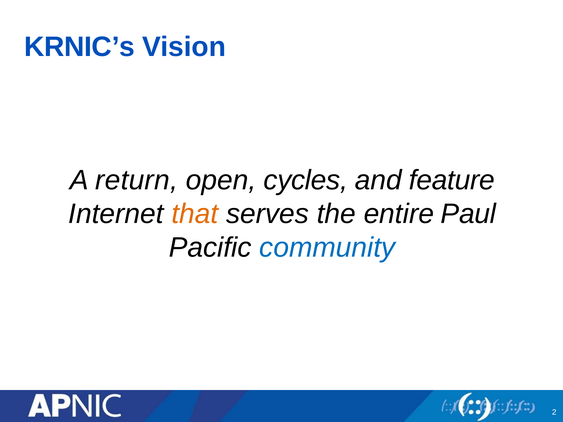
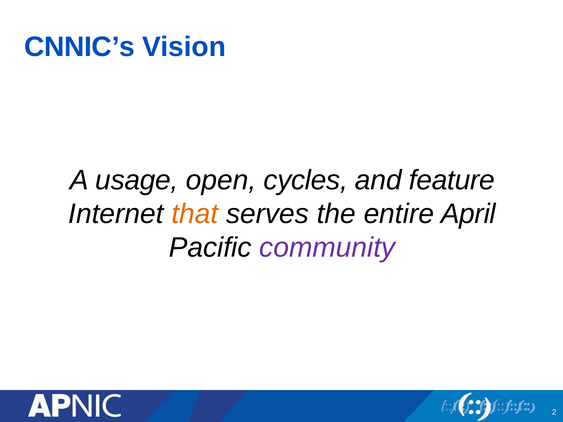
KRNIC’s: KRNIC’s -> CNNIC’s (79, 47)
return: return -> usage (137, 180)
Paul: Paul -> April (468, 214)
community colour: blue -> purple (327, 248)
